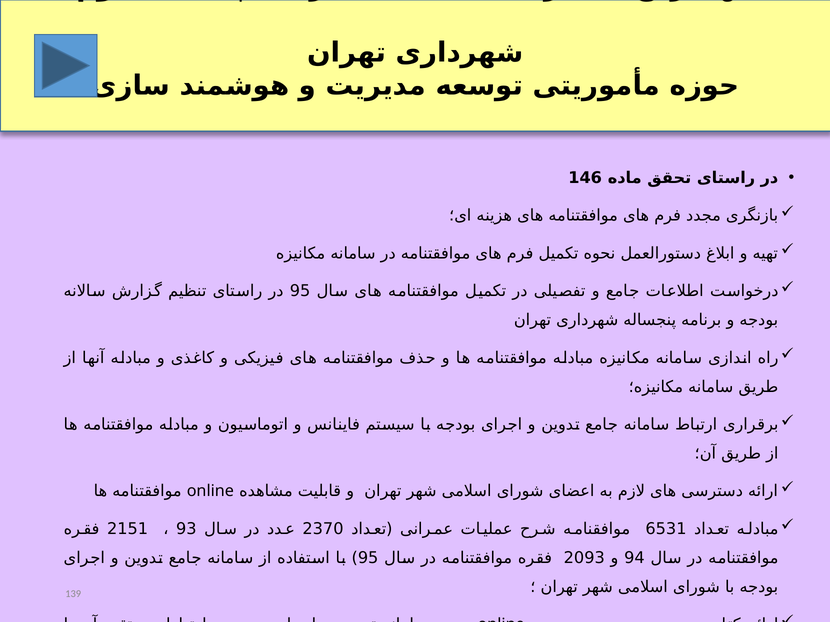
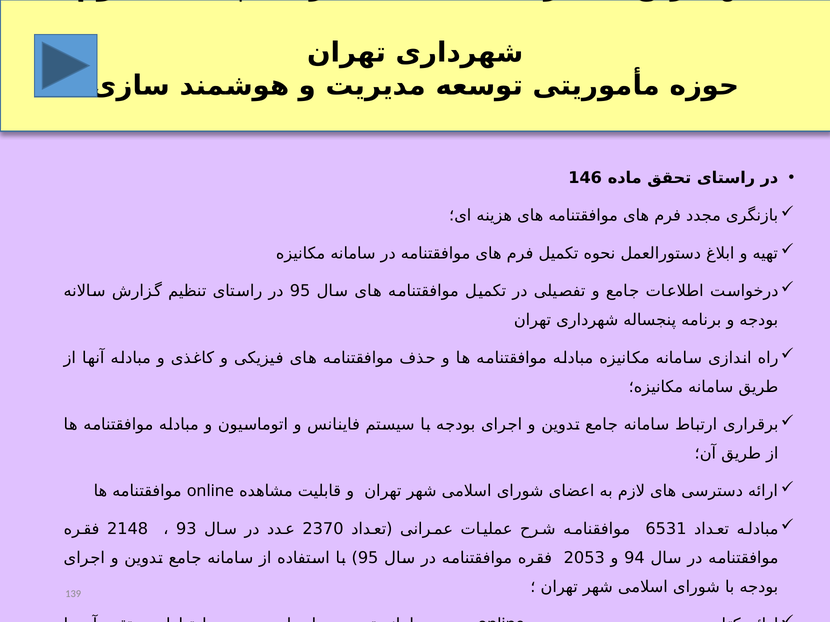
2151: 2151 -> 2148 (128, 529)
2093: 2093 -> 2053 (584, 558)
